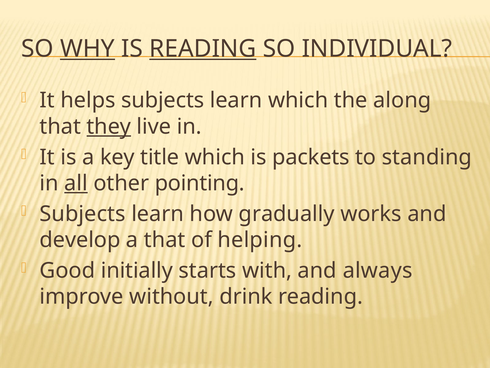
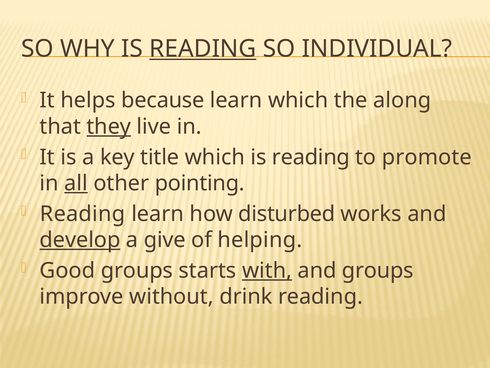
WHY underline: present -> none (87, 49)
helps subjects: subjects -> because (163, 100)
which is packets: packets -> reading (311, 157)
standing: standing -> promote (427, 157)
Subjects: Subjects -> Reading (83, 214)
gradually: gradually -> disturbed (287, 214)
develop underline: none -> present (80, 240)
a that: that -> give (165, 240)
Good initially: initially -> groups (137, 270)
with underline: none -> present (267, 270)
and always: always -> groups (378, 270)
